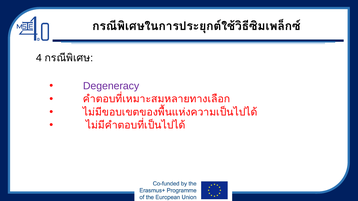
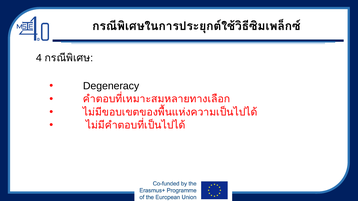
Degeneracy colour: purple -> black (111, 86)
